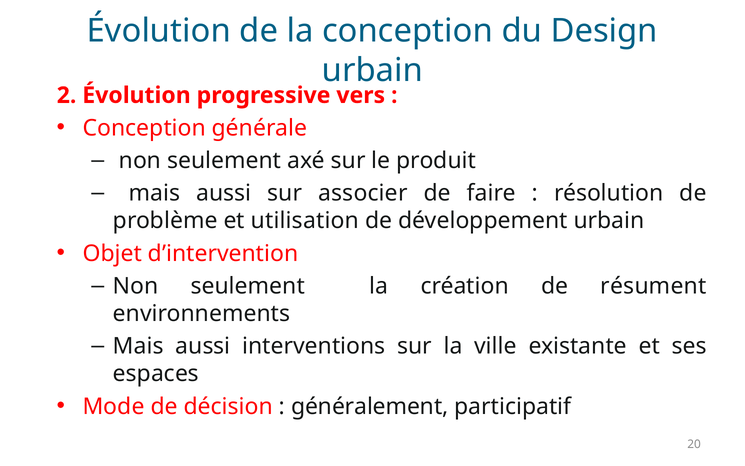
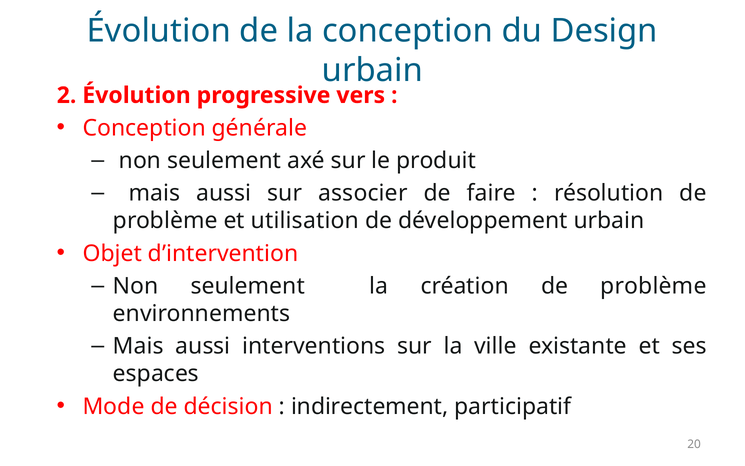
création de résument: résument -> problème (654, 286)
généralement: généralement -> indirectement (370, 406)
